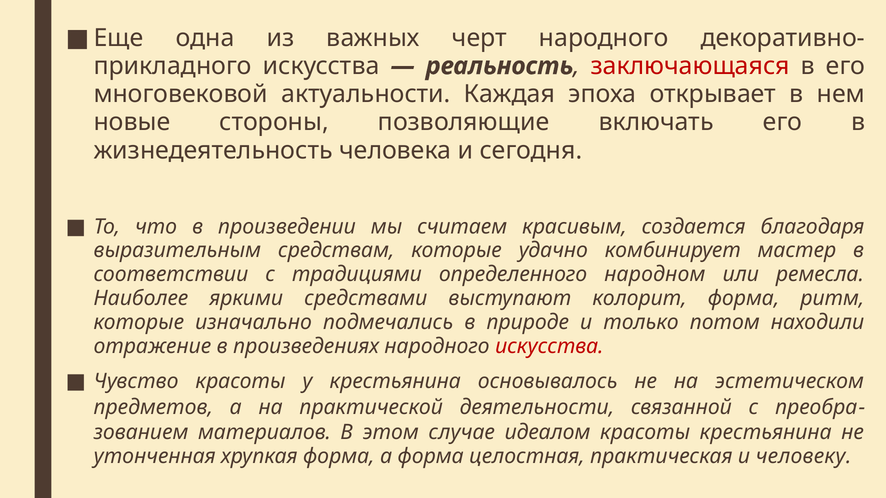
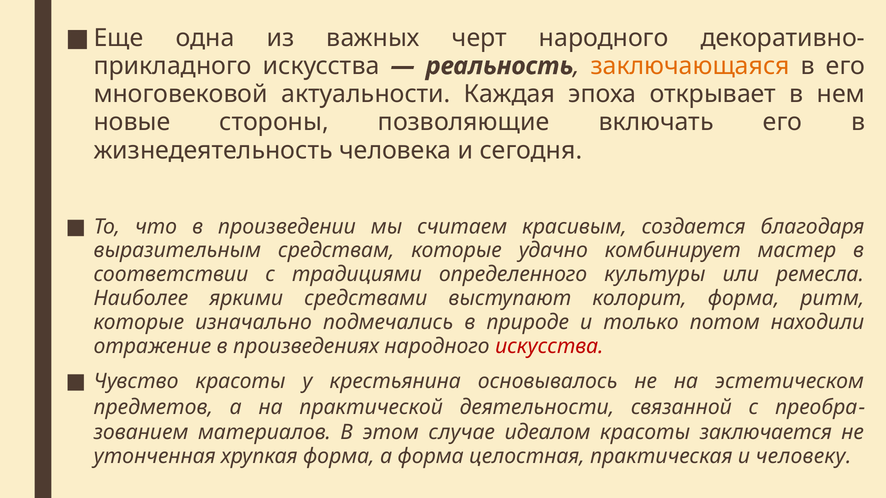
заключающаяся colour: red -> orange (690, 66)
народном: народном -> культуры (655, 275)
красоты крестьянина: крестьянина -> заключается (766, 433)
